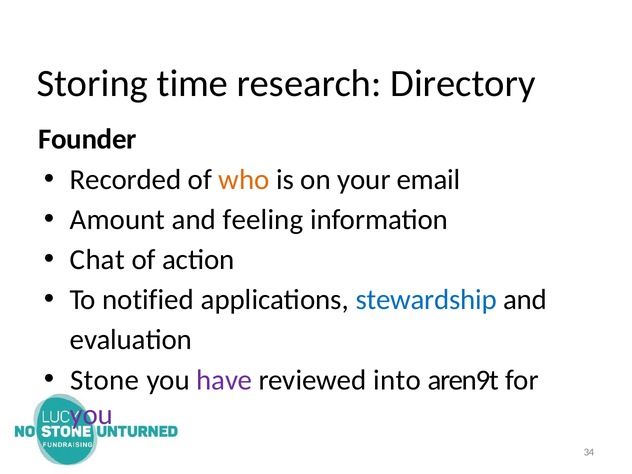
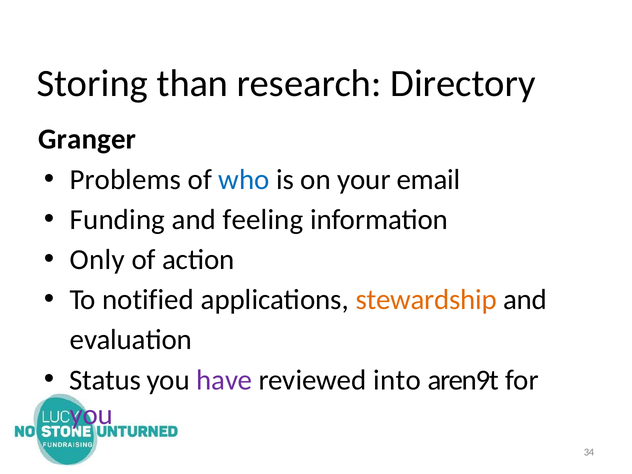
time: time -> than (193, 83)
Founder: Founder -> Granger (87, 139)
Recorded: Recorded -> Problems (125, 180)
who colour: orange -> blue (244, 180)
Amount: Amount -> Funding (117, 220)
Chat: Chat -> Only (97, 260)
stewardship colour: blue -> orange (426, 300)
Stone: Stone -> Status (105, 380)
